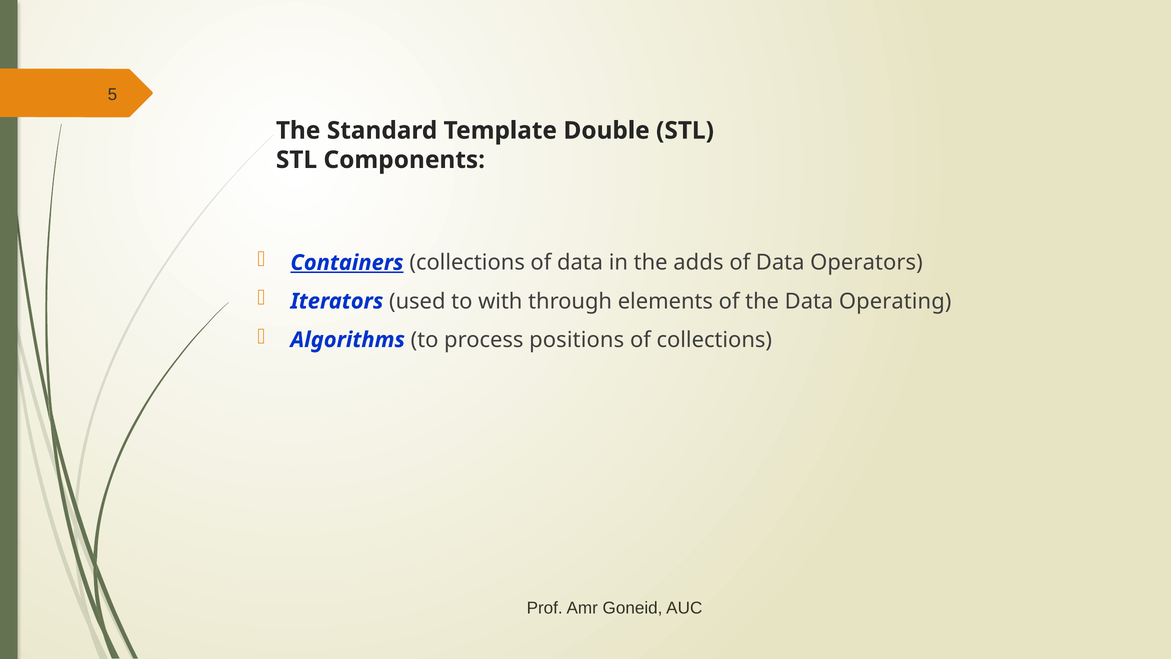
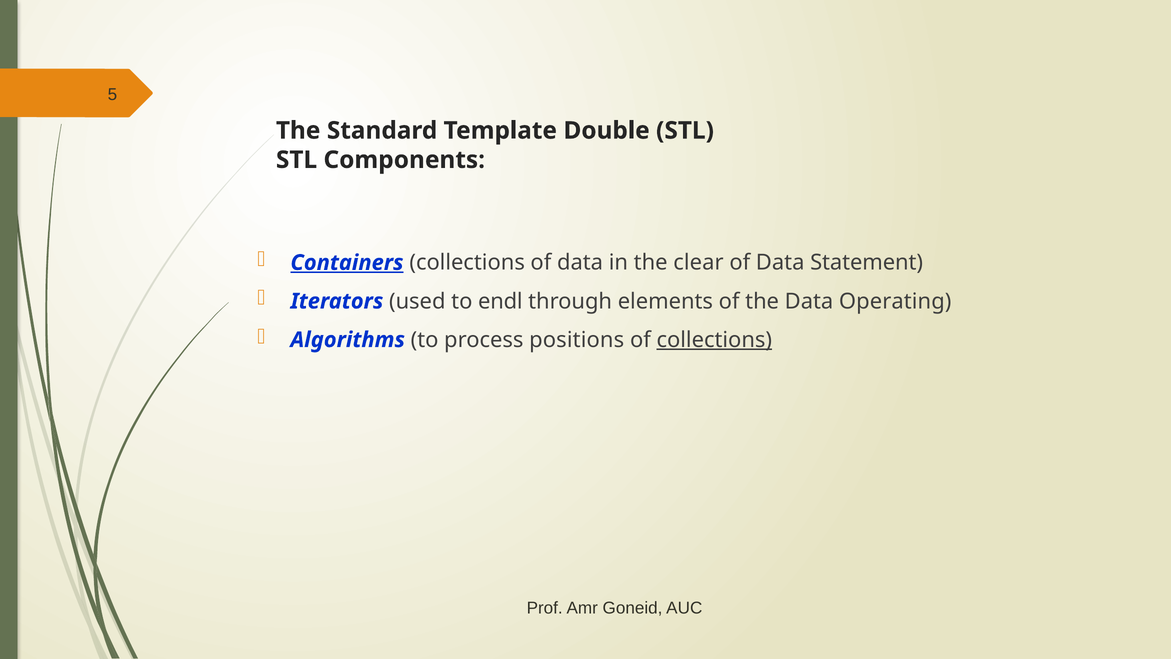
adds: adds -> clear (698, 263)
Operators: Operators -> Statement (867, 263)
with: with -> endl (500, 301)
collections underline: none -> present (714, 340)
